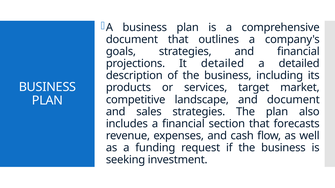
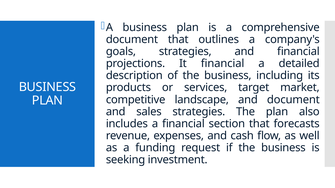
It detailed: detailed -> financial (223, 64)
